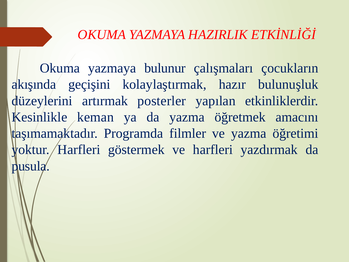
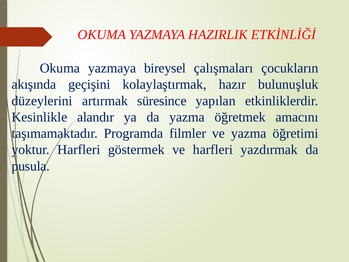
bulunur: bulunur -> bireysel (165, 68)
posterler: posterler -> süresince (162, 101)
keman: keman -> alandır (96, 117)
